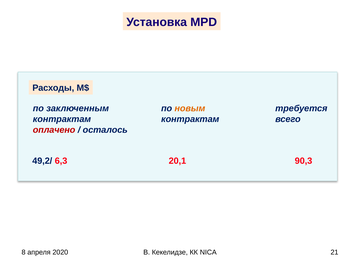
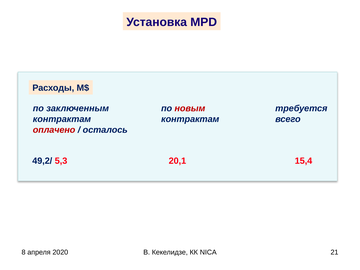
новым colour: orange -> red (190, 108)
6,3: 6,3 -> 5,3 (61, 161)
90,3: 90,3 -> 15,4 (304, 161)
